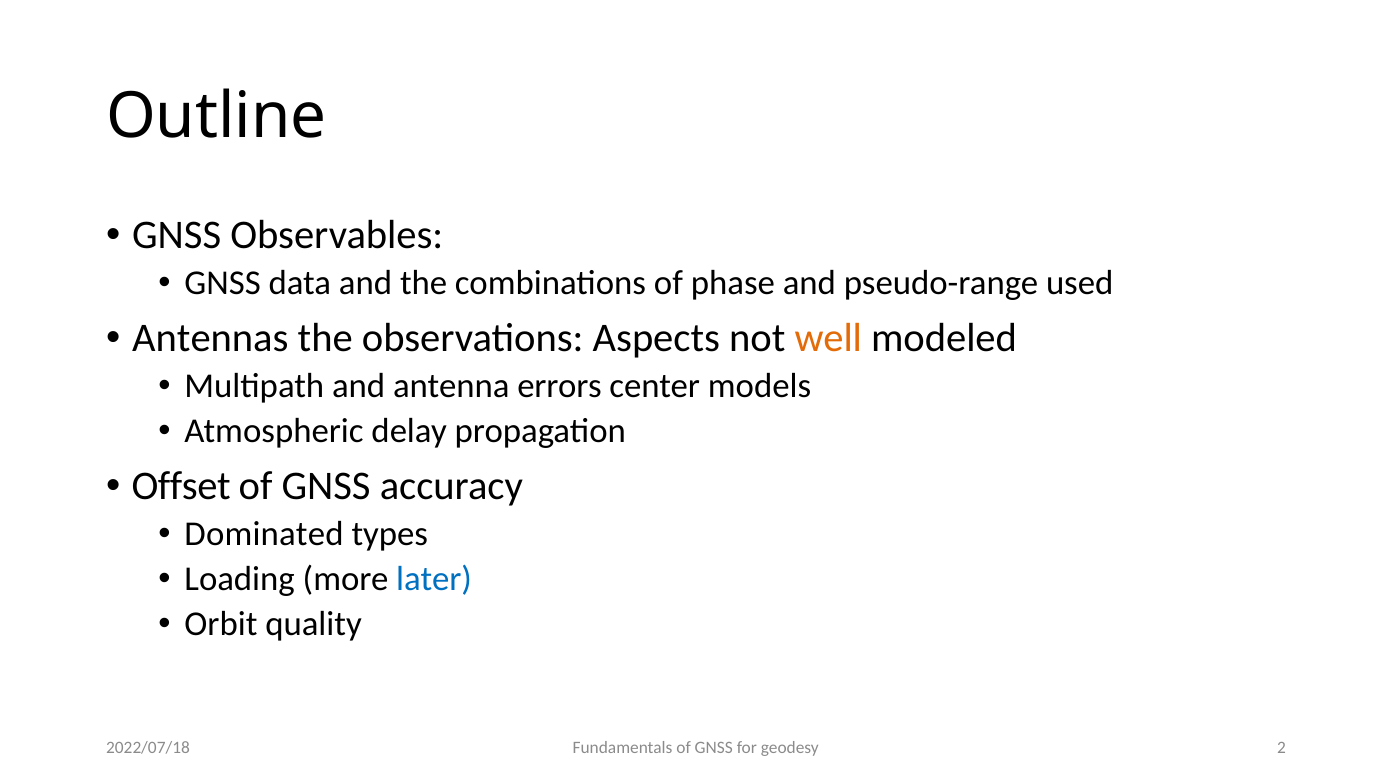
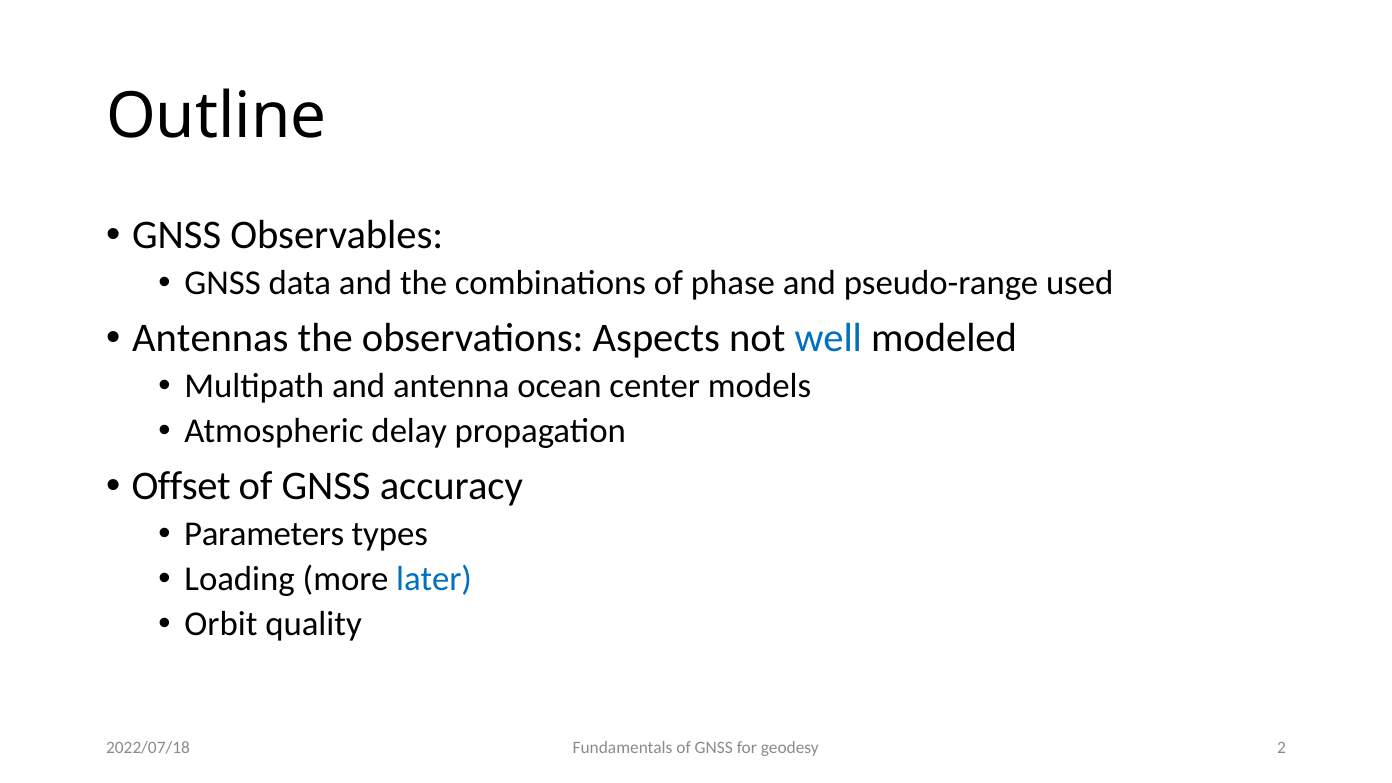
well colour: orange -> blue (828, 339)
errors: errors -> ocean (560, 387)
Dominated: Dominated -> Parameters (264, 534)
